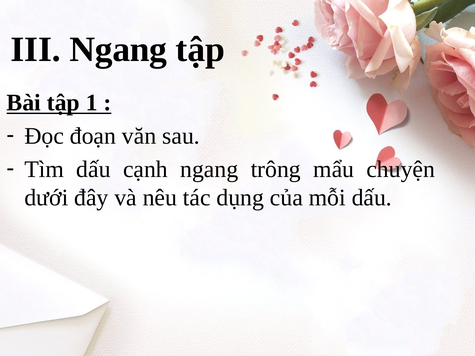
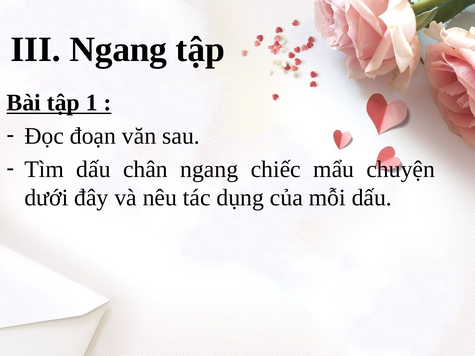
cạnh: cạnh -> chân (145, 169)
trông: trông -> chiếc (276, 169)
